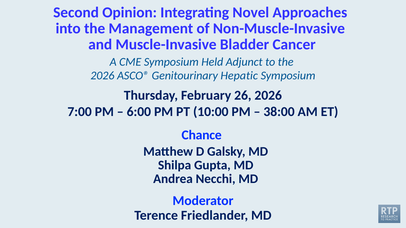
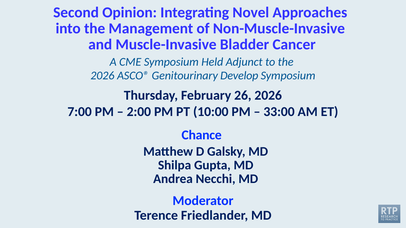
Hepatic: Hepatic -> Develop (239, 76)
6:00: 6:00 -> 2:00 (139, 112)
38:00: 38:00 -> 33:00 (279, 112)
